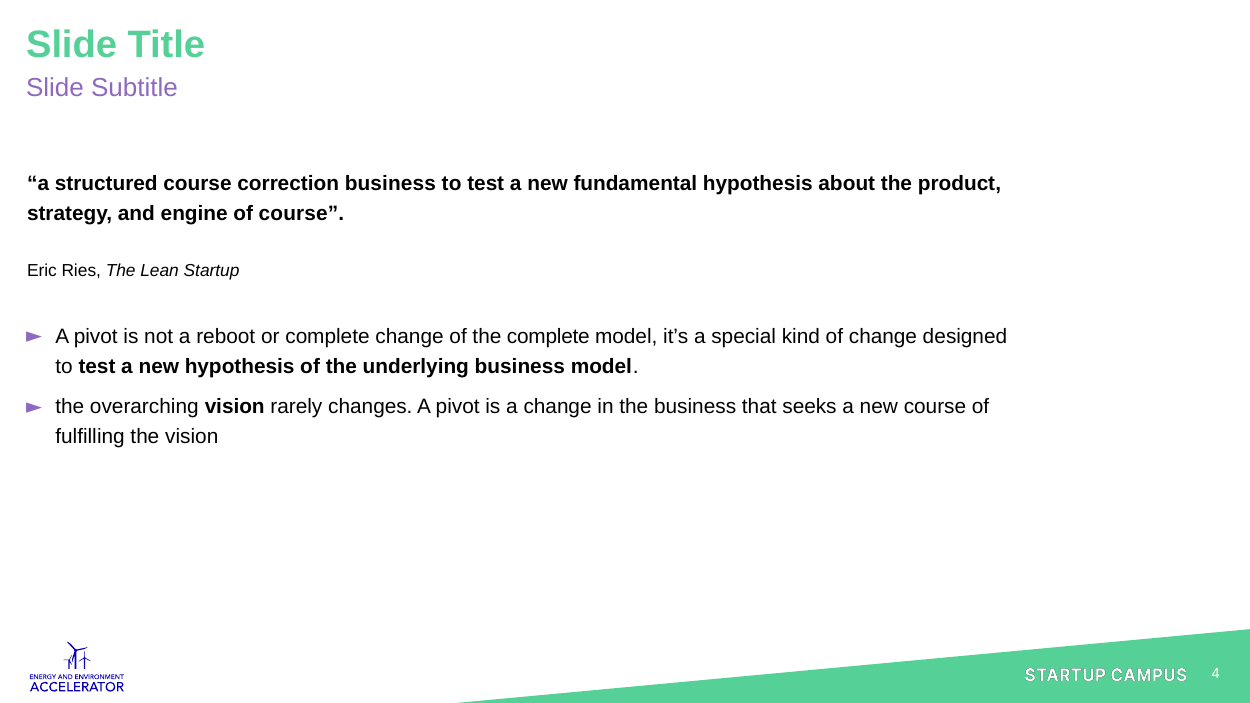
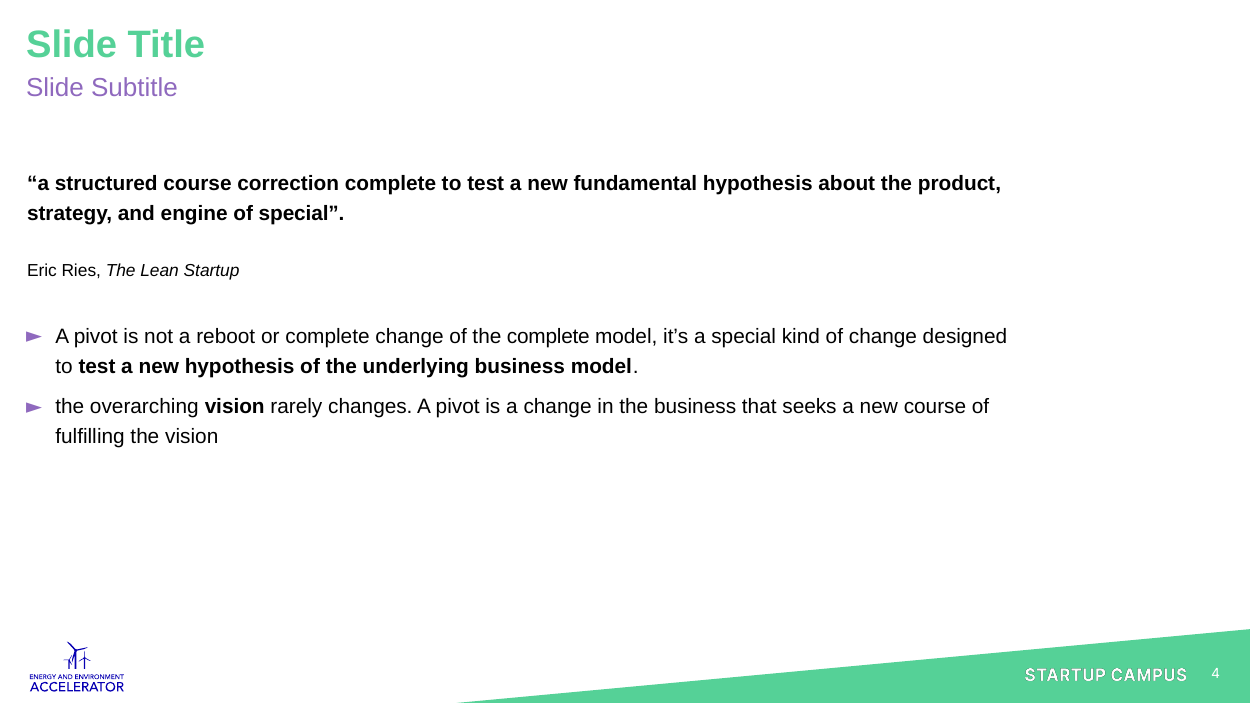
correction business: business -> complete (390, 184)
of course: course -> special (302, 214)
